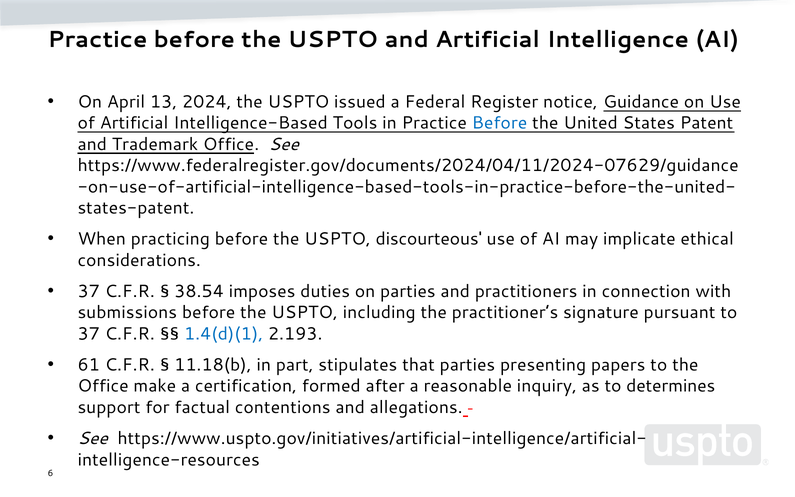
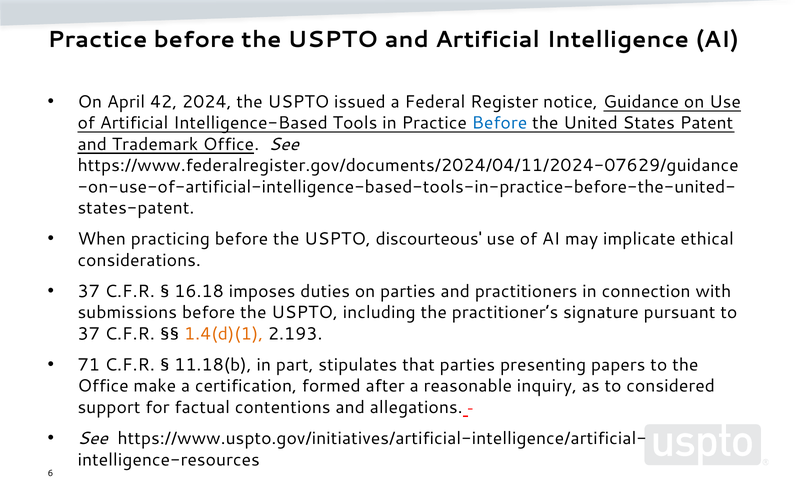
13: 13 -> 42 (164, 102)
38.54: 38.54 -> 16.18 (199, 291)
1.4(d)(1 colour: blue -> orange (224, 334)
61: 61 -> 71 (89, 365)
determines: determines -> considered (671, 386)
